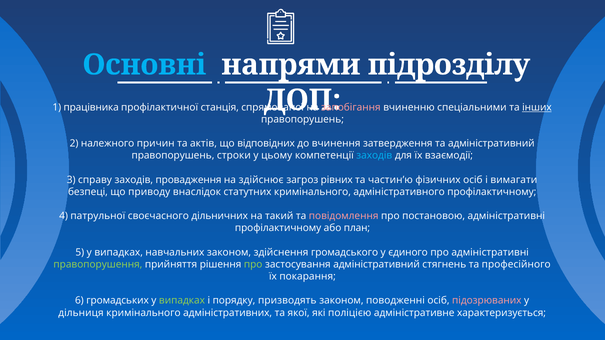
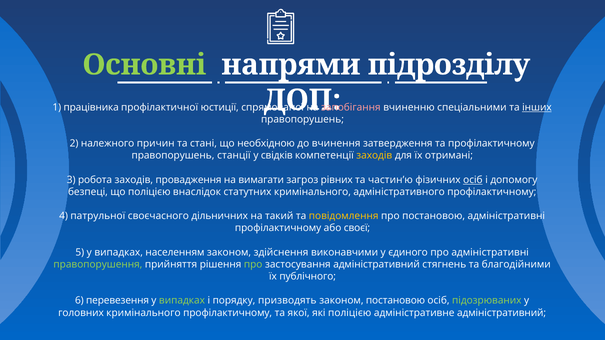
Основні colour: light blue -> light green (144, 65)
станція: станція -> юстиції (220, 107)
актів: актів -> стані (203, 144)
відповідних: відповідних -> необхідною (266, 144)
та адміністративний: адміністративний -> профілактичному (491, 144)
строки: строки -> станції (234, 156)
цьому: цьому -> свідків (277, 156)
заходів colour: light blue -> yellow (374, 156)
взаємодії: взаємодії -> отримані (449, 156)
справу: справу -> робота (95, 180)
здійснює: здійснює -> вимагати (261, 180)
осіб underline: none -> present (473, 180)
вимагати: вимагати -> допомогу (514, 180)
що приводу: приводу -> поліцією (149, 192)
повідомлення colour: pink -> yellow (344, 216)
план: план -> своєї (357, 228)
навчальних: навчальних -> населенням (175, 253)
громадського: громадського -> виконавчими (345, 253)
професійного: професійного -> благодійними (516, 265)
покарання: покарання -> публічного (308, 277)
громадських: громадських -> перевезення (118, 301)
законом поводженні: поводженні -> постановою (396, 301)
підозрюваних colour: pink -> light green (487, 301)
дільниця: дільниця -> головних (81, 313)
кримінального адміністративних: адміністративних -> профілактичному (228, 313)
адміністративне характеризується: характеризується -> адміністративний (502, 313)
